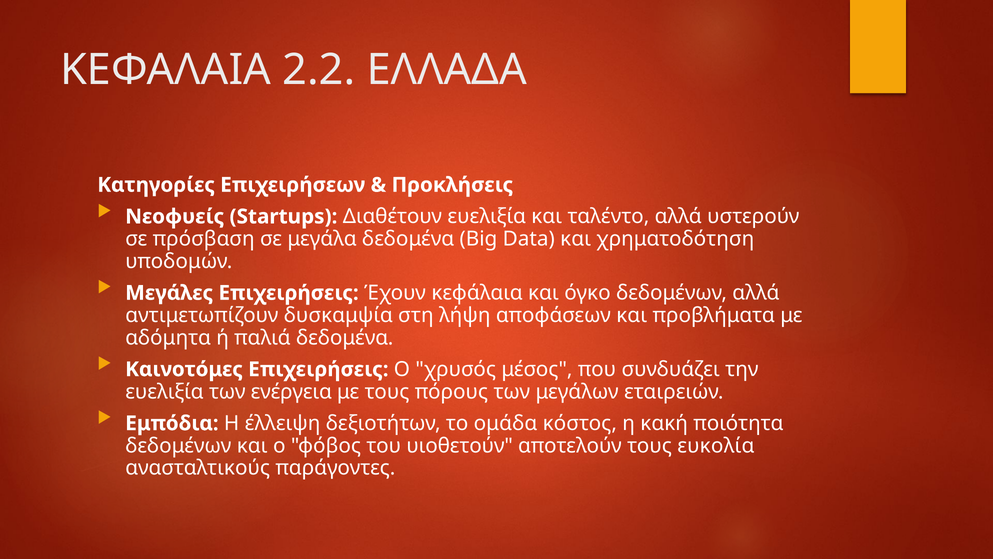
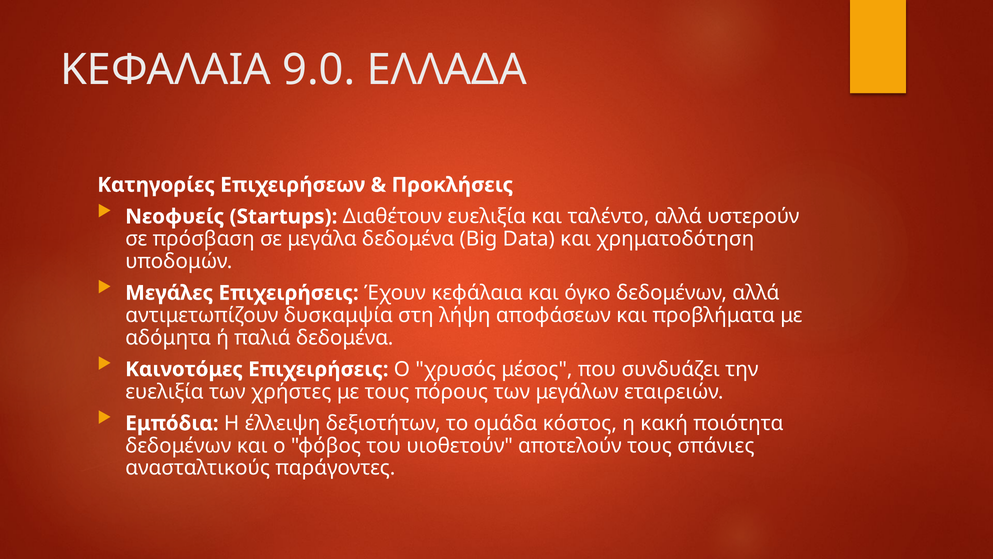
2.2: 2.2 -> 9.0 (319, 70)
ενέργεια: ενέργεια -> χρήστες (291, 391)
ευκολία: ευκολία -> σπάνιες (716, 445)
